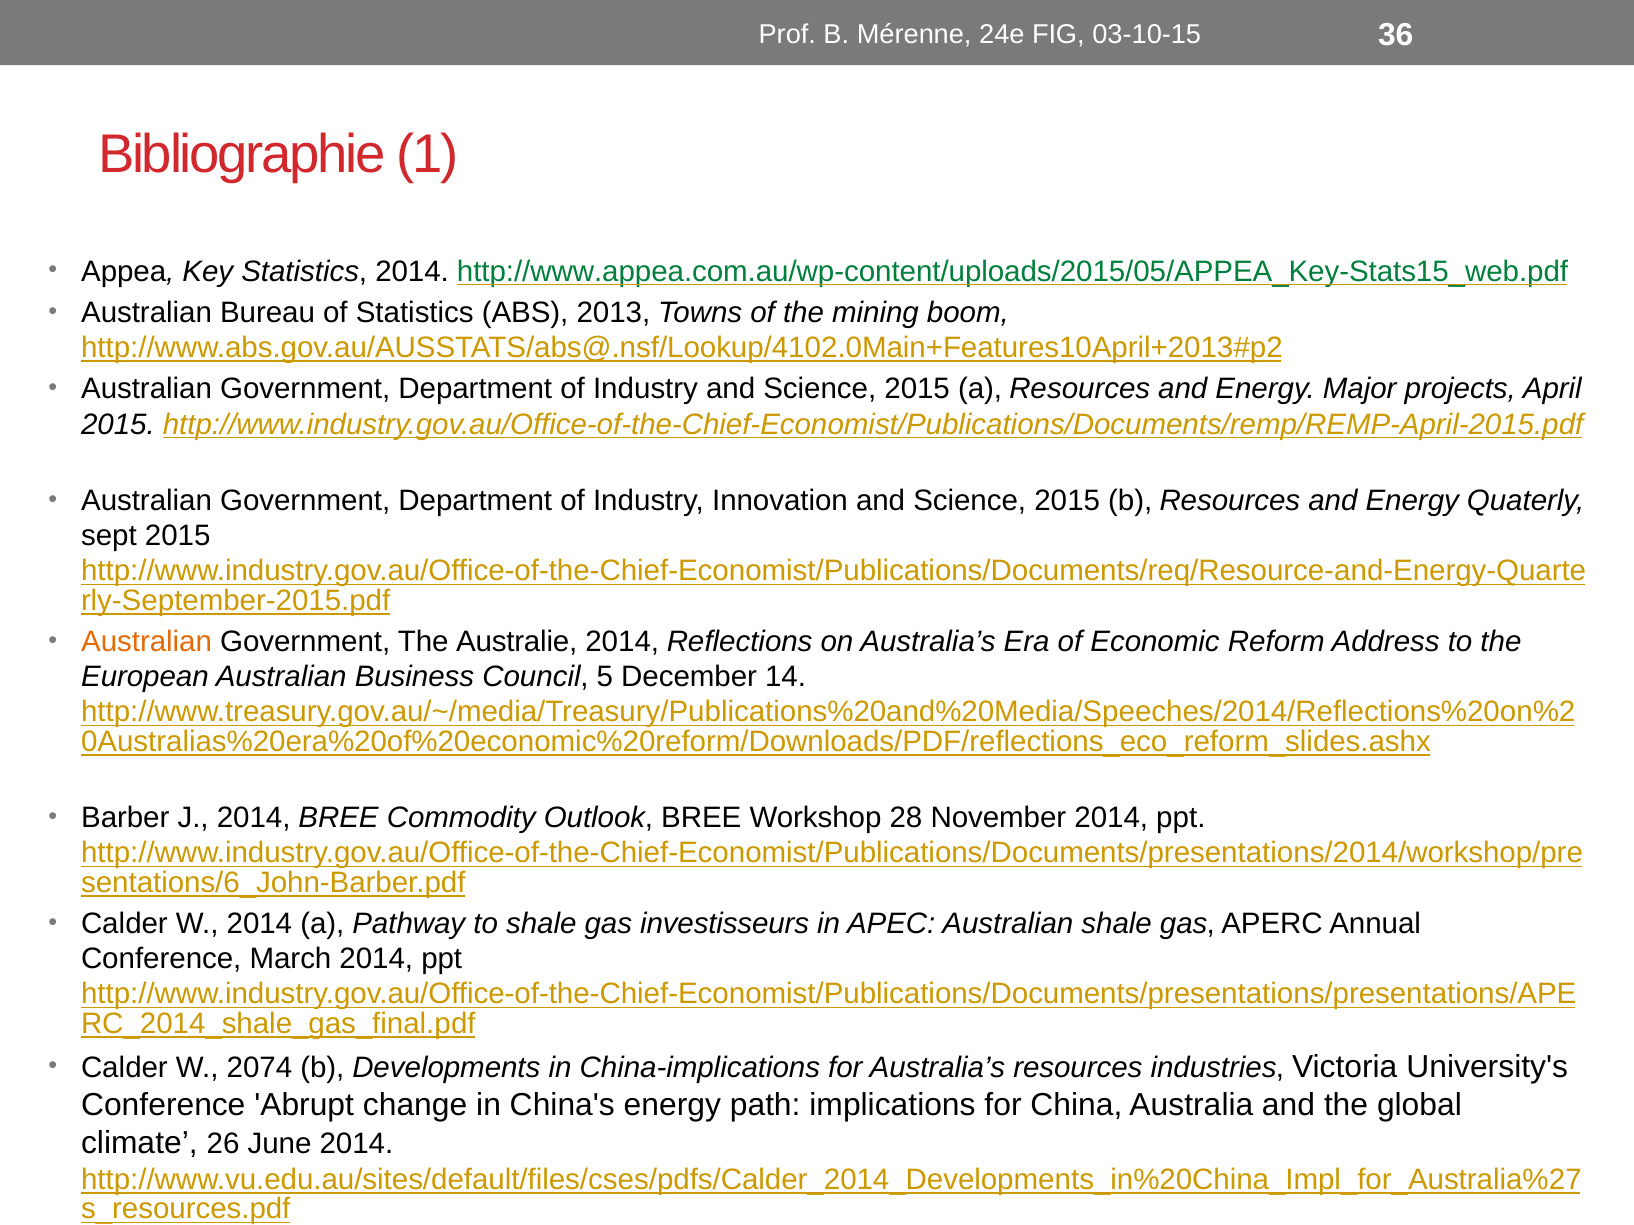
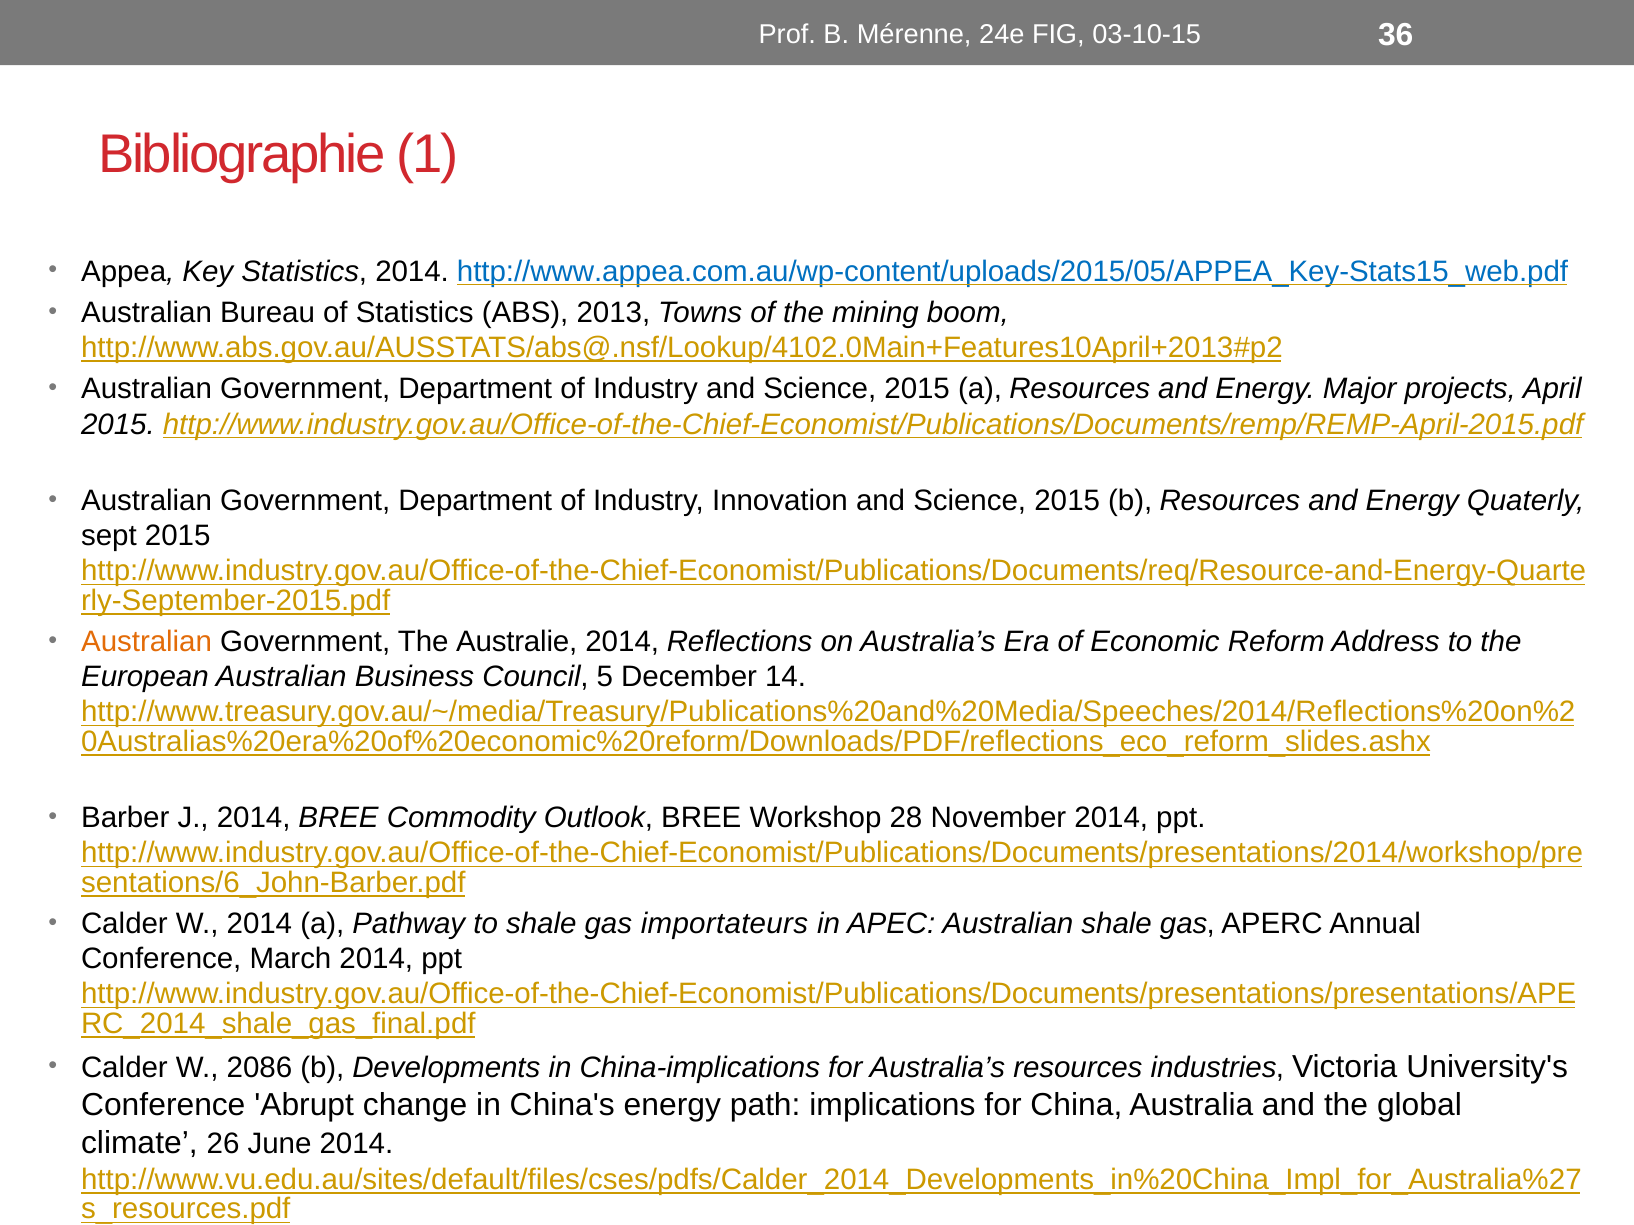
http://www.appea.com.au/wp-content/uploads/2015/05/APPEA_Key-Stats15_web.pdf colour: green -> blue (1013, 272)
investisseurs: investisseurs -> importateurs (724, 924)
2074: 2074 -> 2086 (259, 1068)
